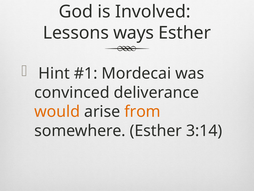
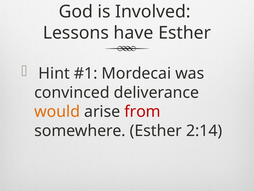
ways: ways -> have (134, 33)
from colour: orange -> red (142, 111)
3:14: 3:14 -> 2:14 (204, 130)
